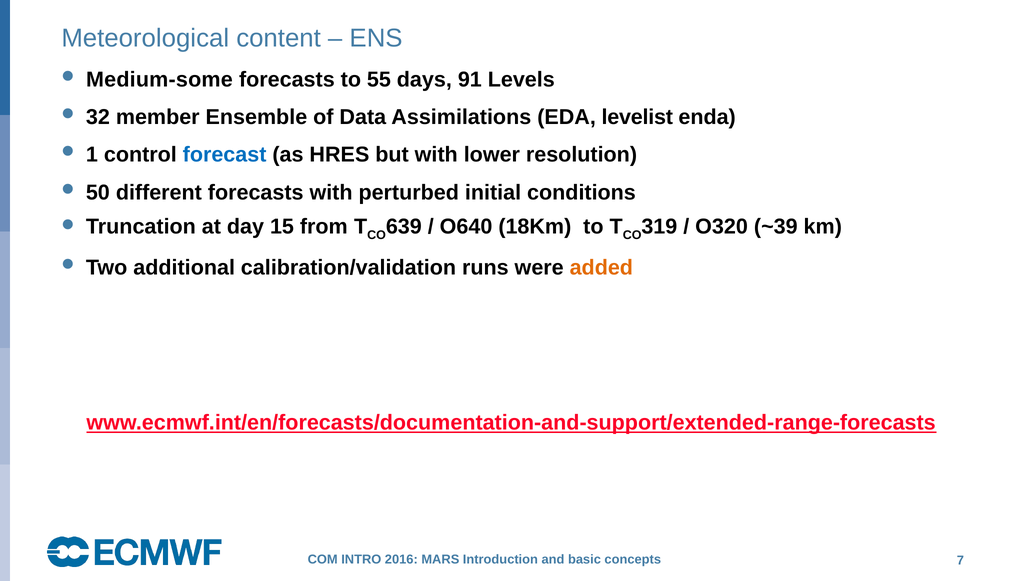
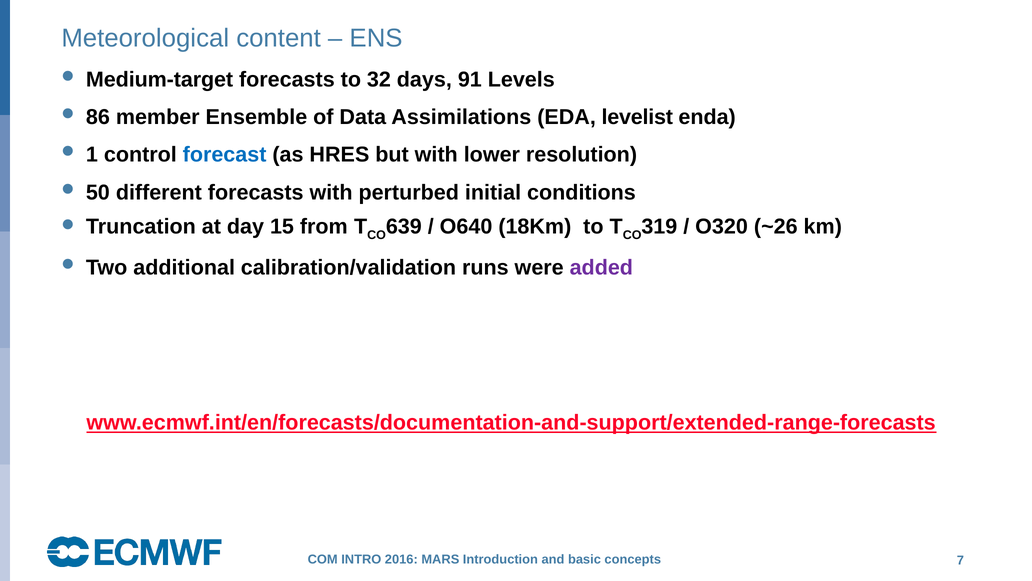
Medium-some: Medium-some -> Medium-target (160, 79)
55: 55 -> 32 (379, 79)
32: 32 -> 86 (98, 117)
~39: ~39 -> ~26 (776, 226)
added colour: orange -> purple (601, 268)
